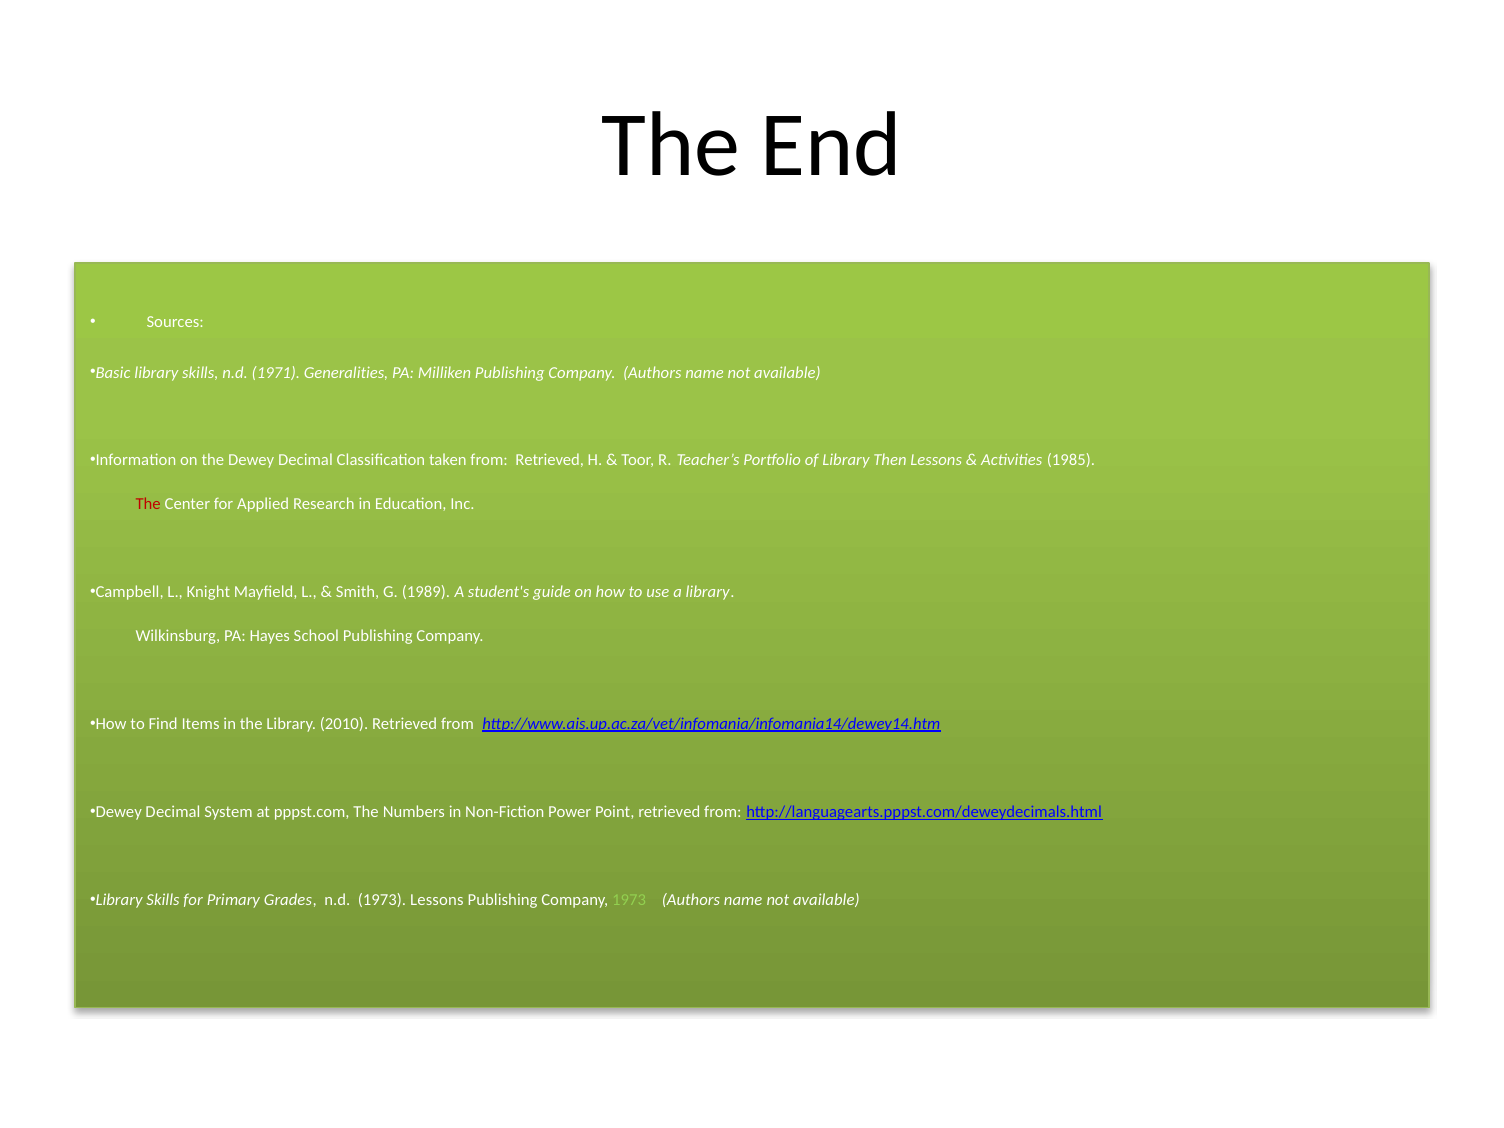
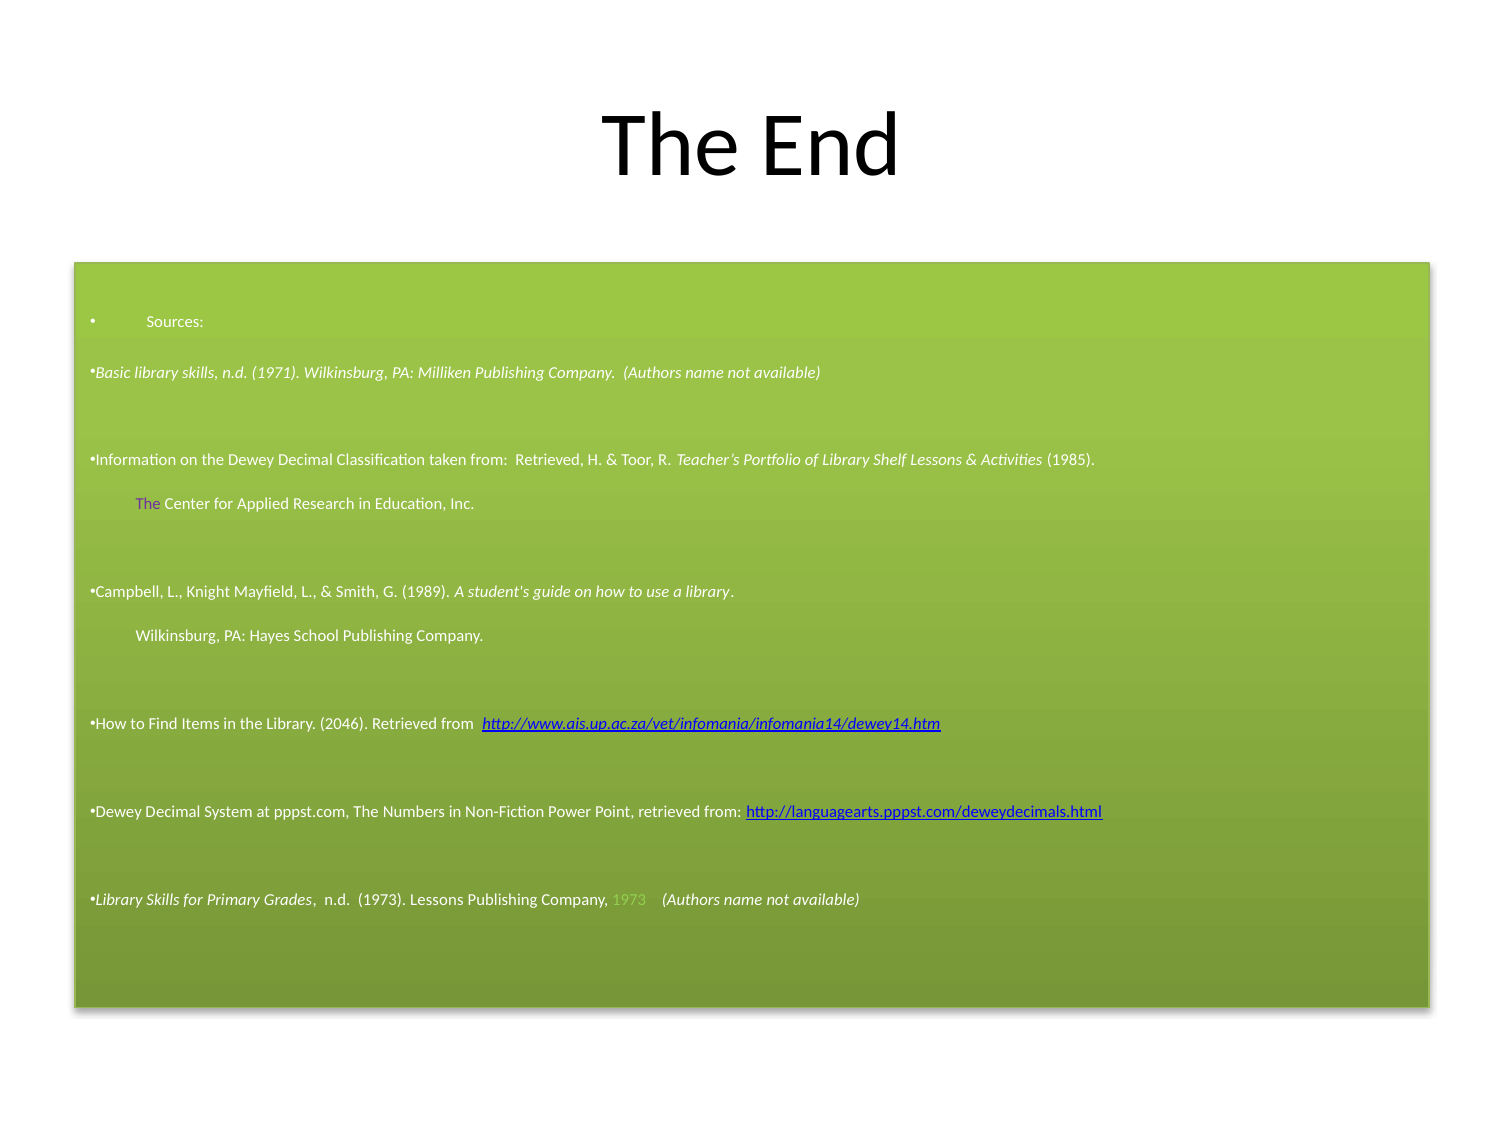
1971 Generalities: Generalities -> Wilkinsburg (346, 373)
Then: Then -> Shelf (890, 460)
The colour: red -> purple (148, 504)
2010: 2010 -> 2046 (344, 724)
